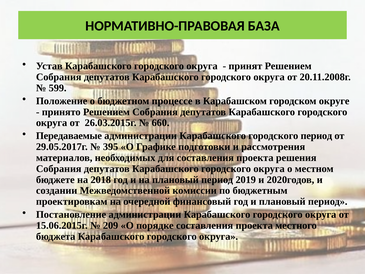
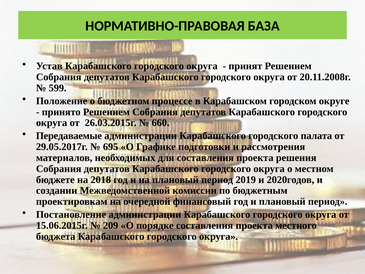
городского период: период -> палата (316, 136)
395: 395 -> 695 (111, 147)
